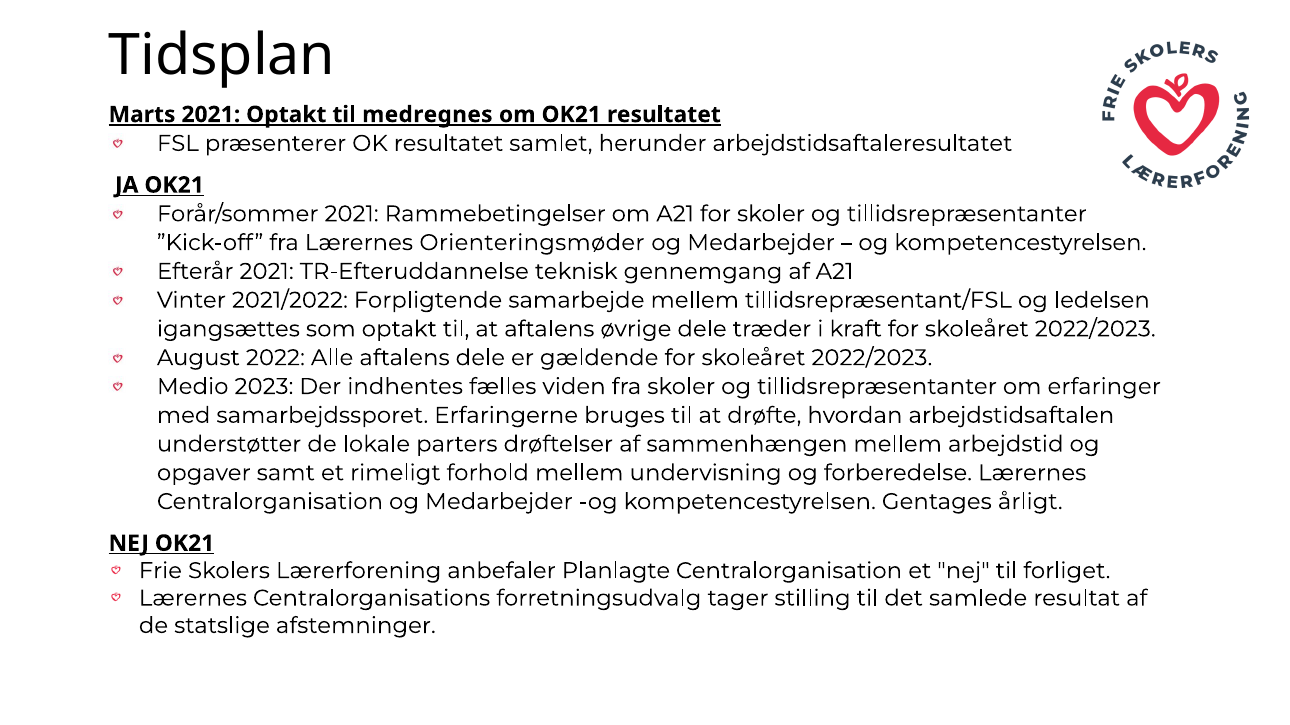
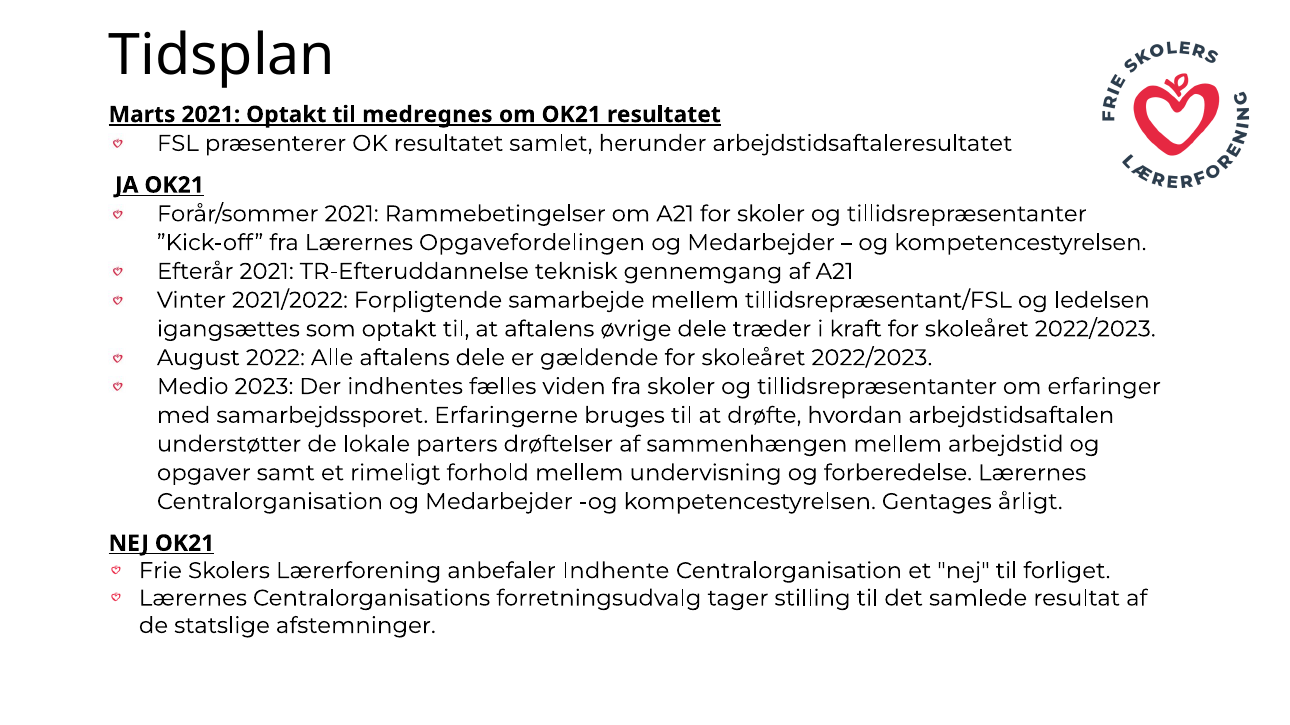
Orienteringsmøder: Orienteringsmøder -> Opgavefordelingen (532, 243)
Planlagte: Planlagte -> Indhente (616, 571)
